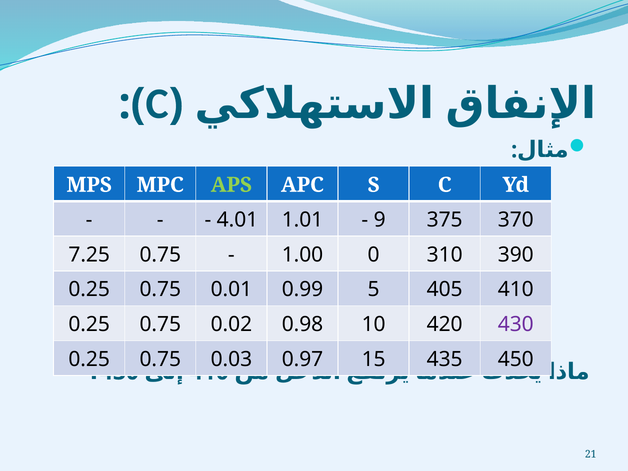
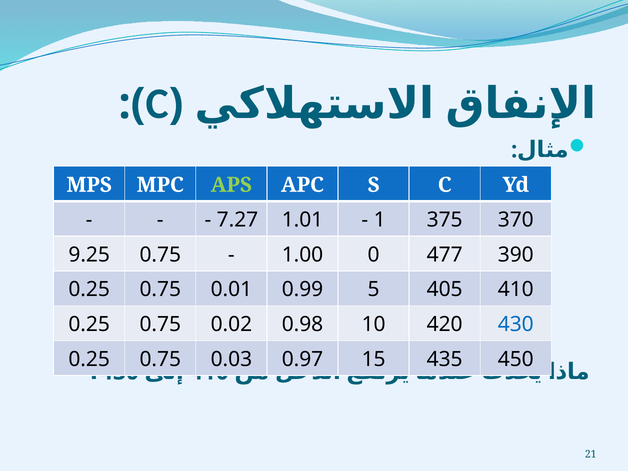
4.01: 4.01 -> 7.27 (237, 220)
9: 9 -> 1 (380, 220)
7.25: 7.25 -> 9.25 (89, 255)
310: 310 -> 477 (445, 255)
430 colour: purple -> blue (516, 324)
